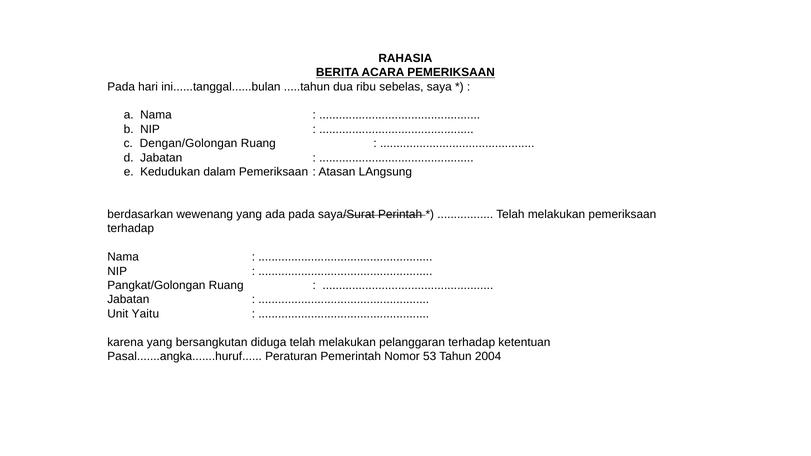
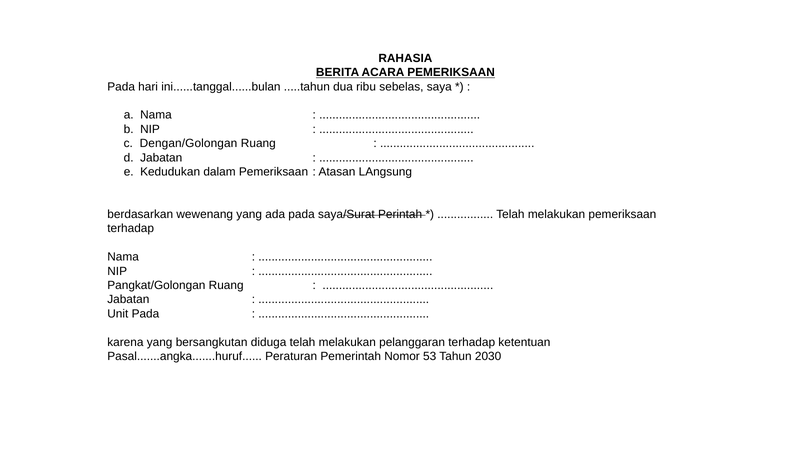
Unit Yaitu: Yaitu -> Pada (145, 314)
2004: 2004 -> 2030 (488, 356)
